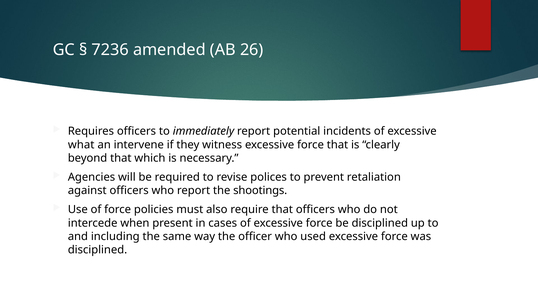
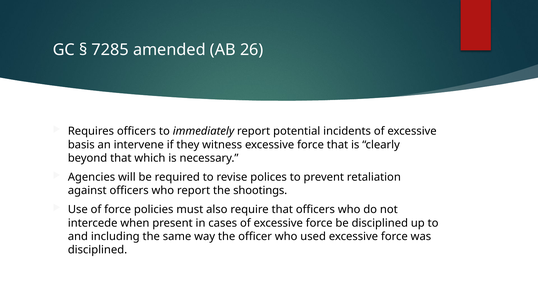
7236: 7236 -> 7285 (110, 50)
what: what -> basis (81, 145)
